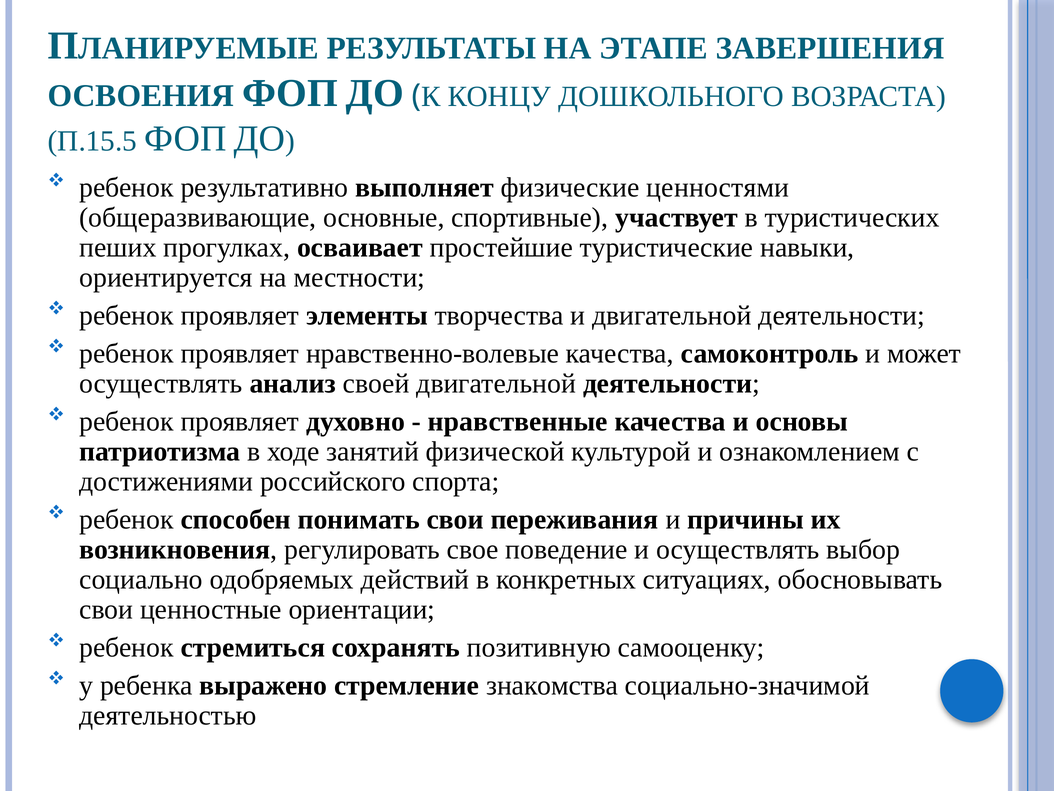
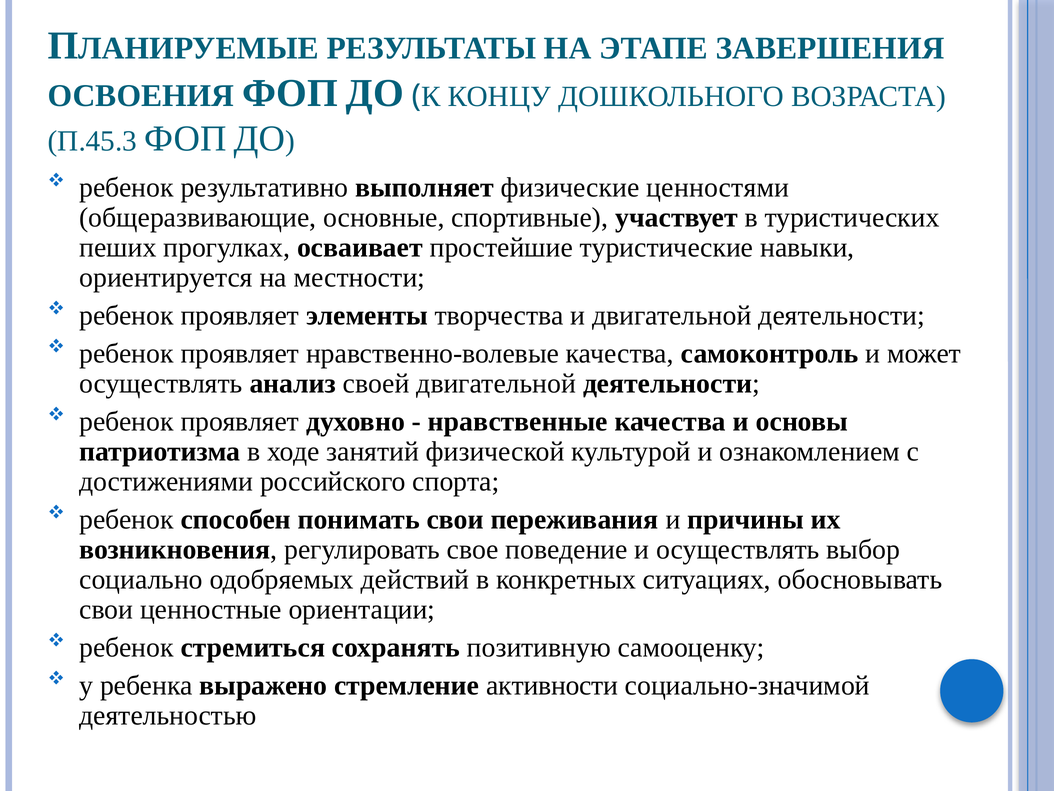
П.15.5: П.15.5 -> П.45.3 (92, 141)
знакомства: знакомства -> активности (552, 685)
